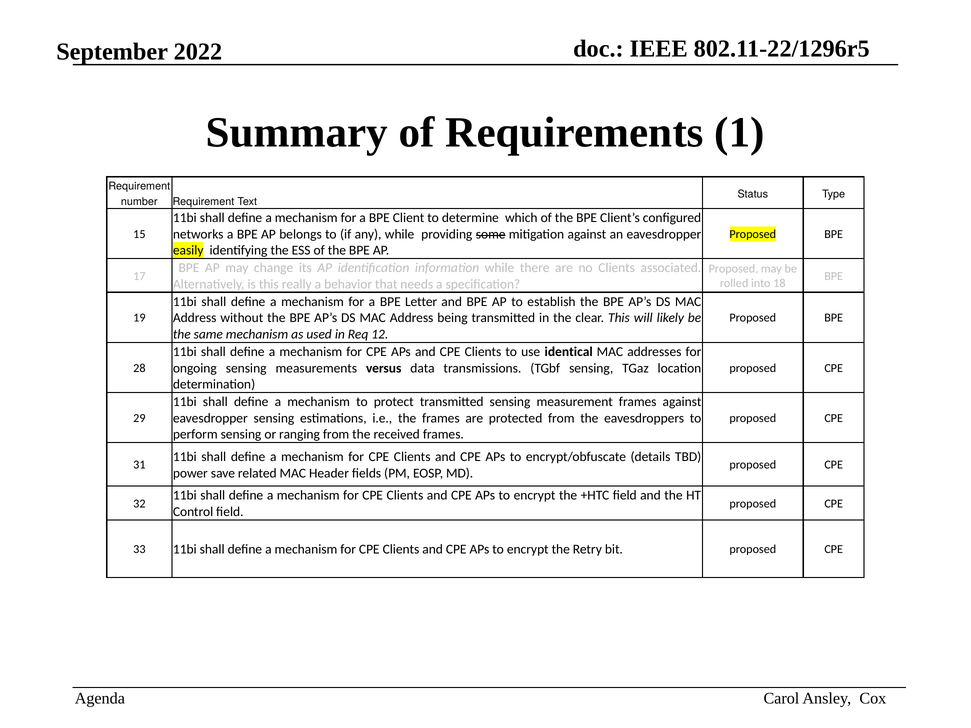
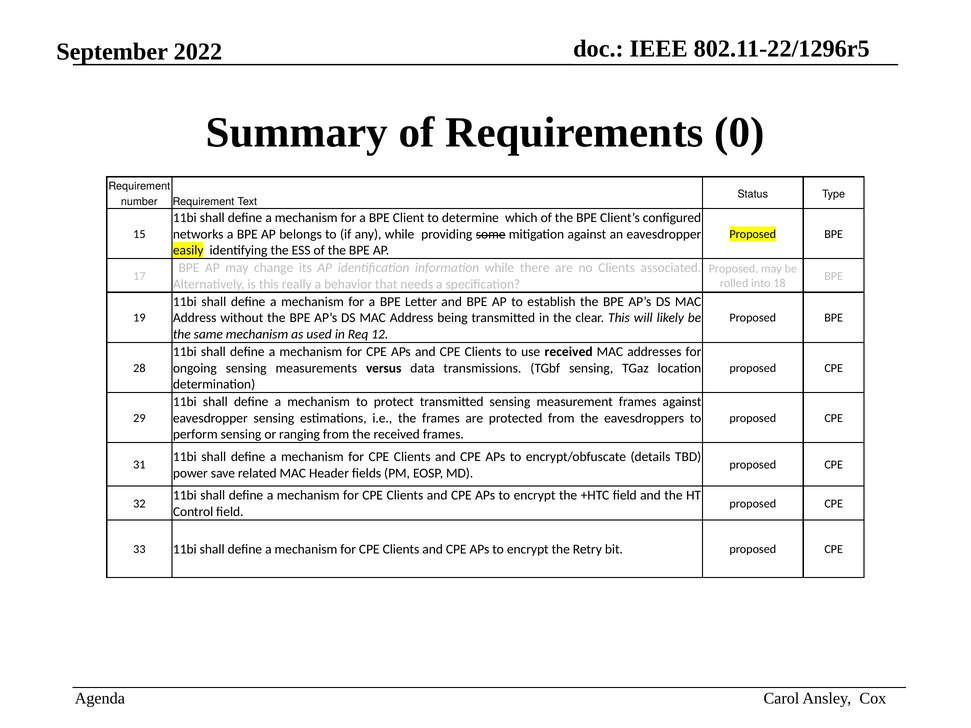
1: 1 -> 0 (740, 132)
use identical: identical -> received (569, 352)
